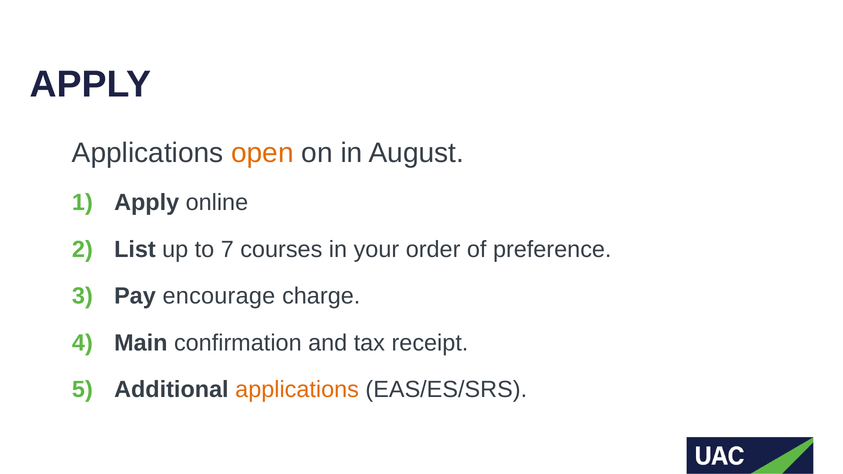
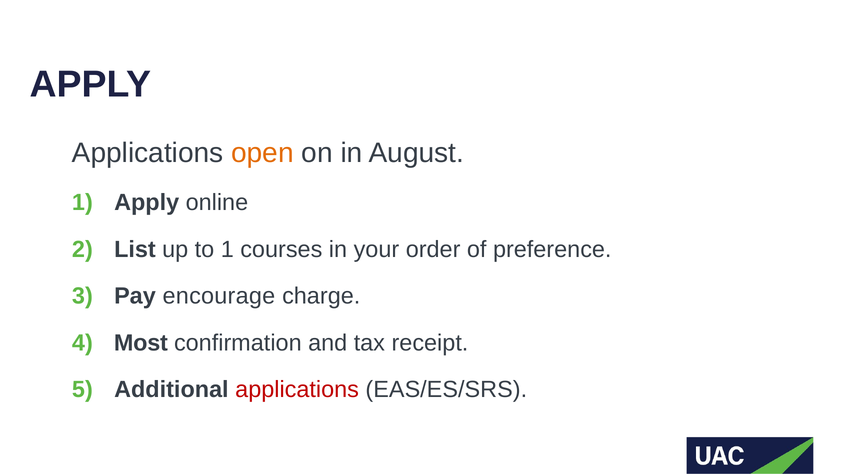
to 7: 7 -> 1 (227, 249)
Main: Main -> Most (141, 343)
applications colour: orange -> red (297, 390)
